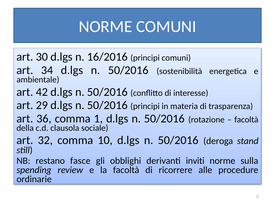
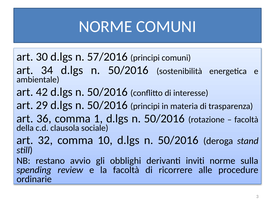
16/2016: 16/2016 -> 57/2016 (107, 57)
fasce: fasce -> avvio (80, 161)
